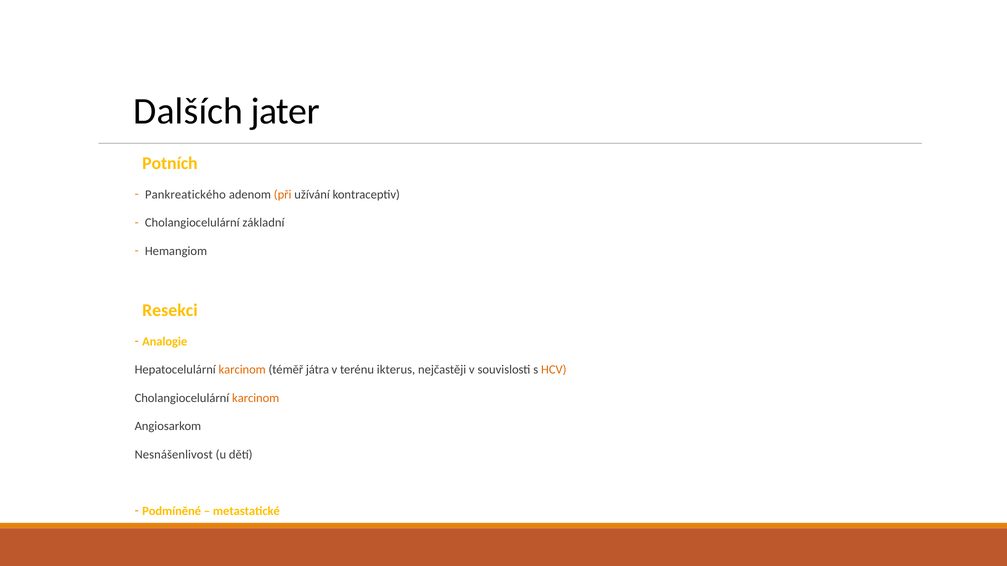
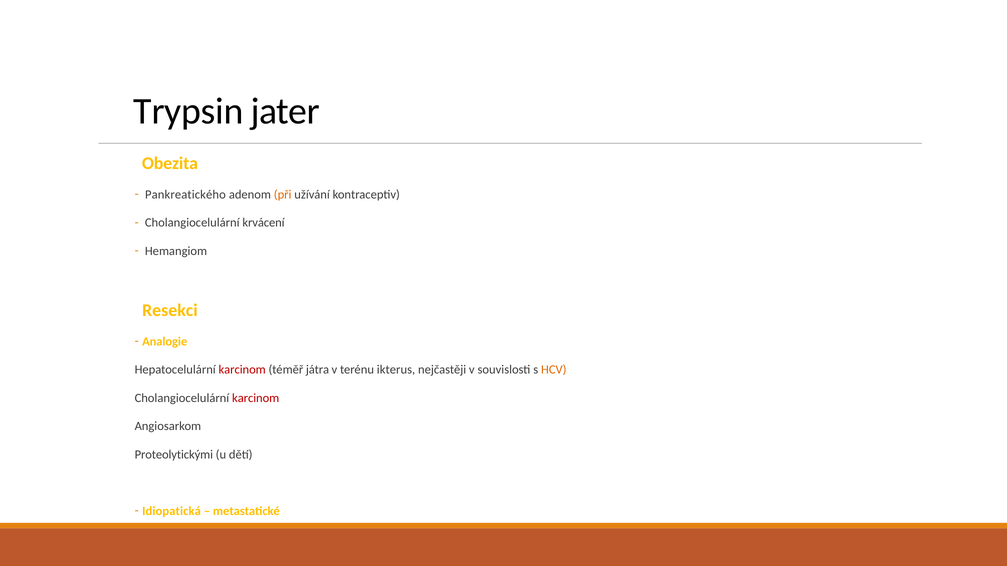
Dalších: Dalších -> Trypsin (189, 111)
Potních: Potních -> Obezita (170, 164)
základní: základní -> krvácení (264, 223)
karcinom colour: orange -> red (242, 370)
karcinom colour: orange -> red (256, 398)
Nesnášenlivost: Nesnášenlivost -> Proteolytickými (174, 455)
Podmíněné: Podmíněné -> Idiopatická (172, 511)
